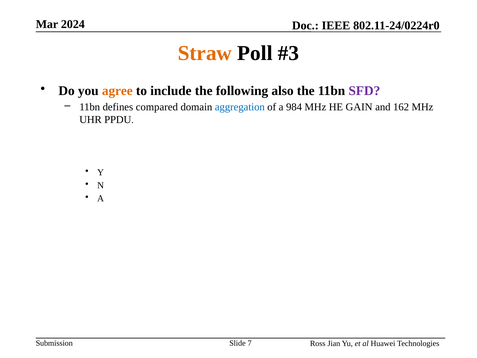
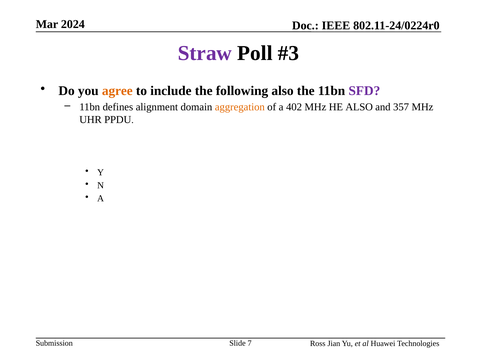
Straw colour: orange -> purple (205, 53)
compared: compared -> alignment (157, 107)
aggregation colour: blue -> orange (240, 107)
984: 984 -> 402 (294, 107)
HE GAIN: GAIN -> ALSO (359, 107)
162: 162 -> 357 (401, 107)
